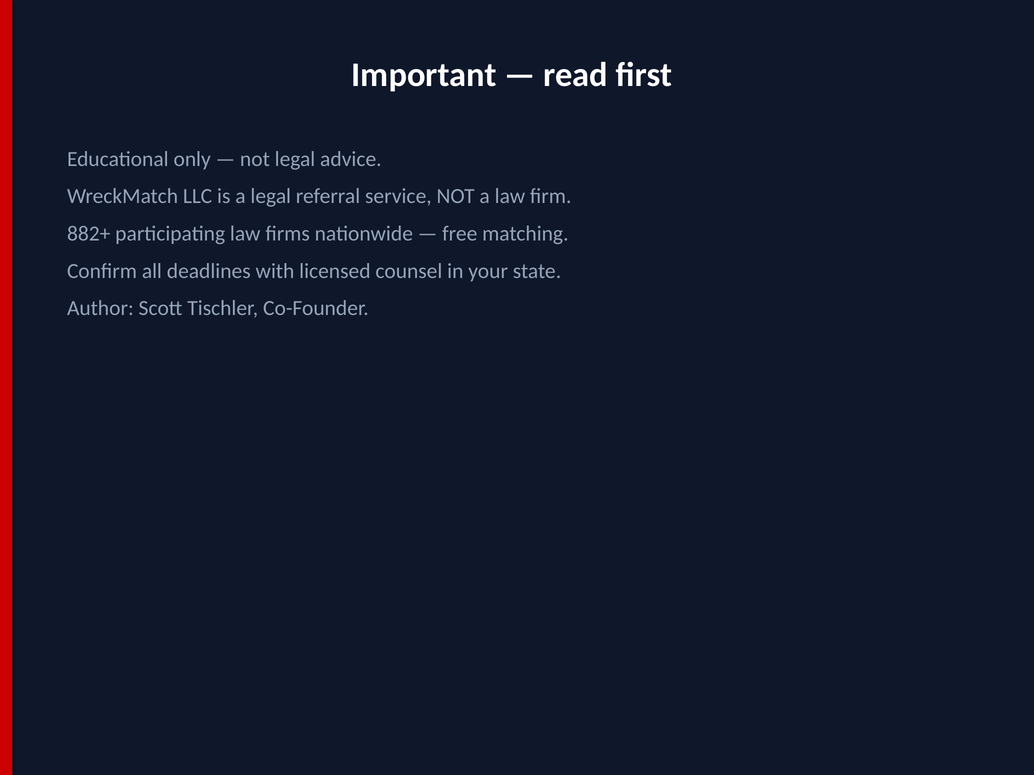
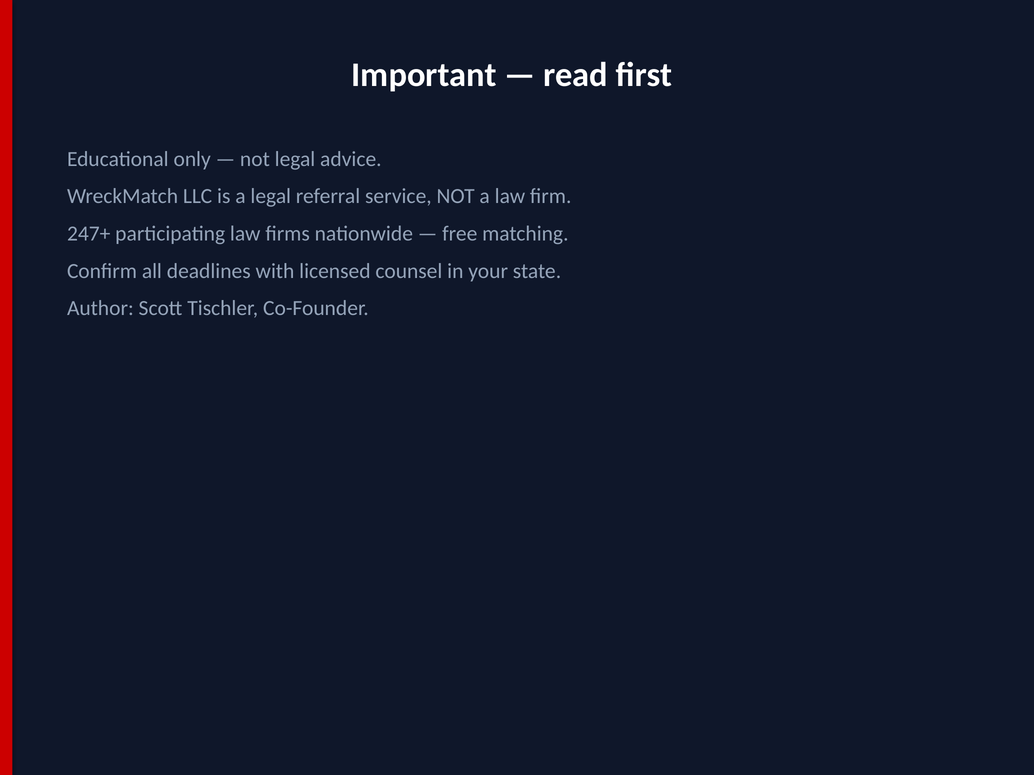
882+: 882+ -> 247+ (89, 234)
